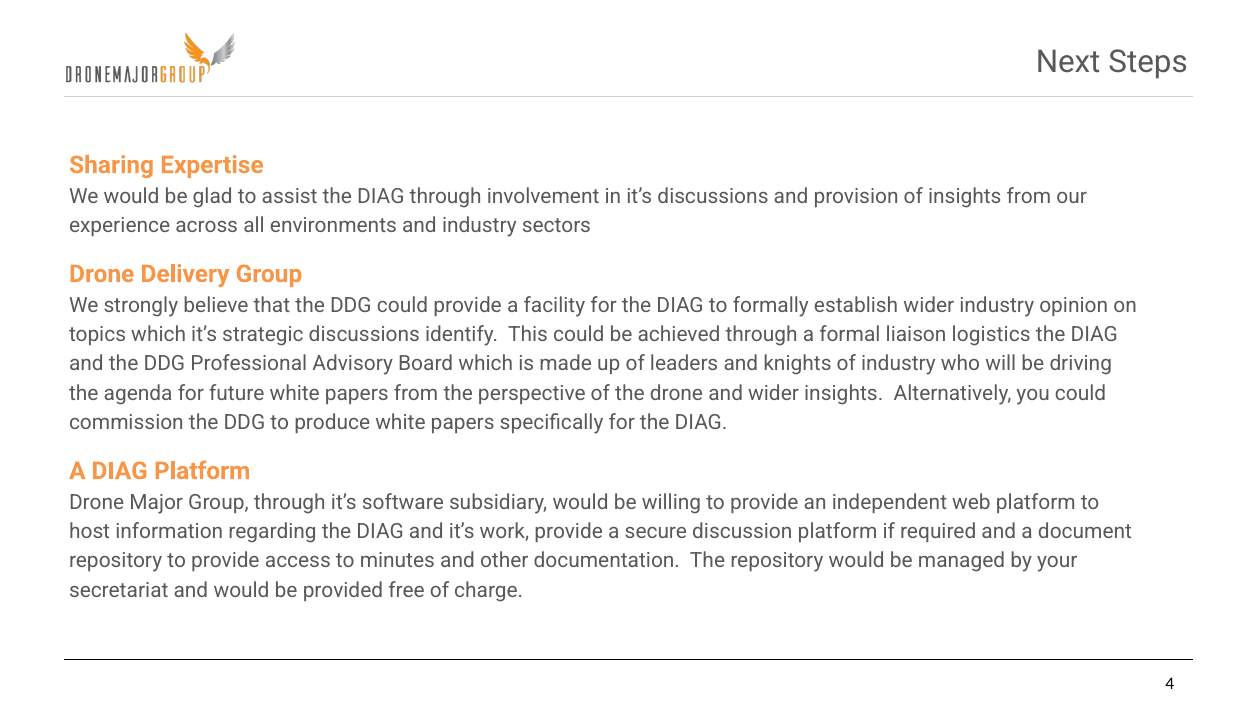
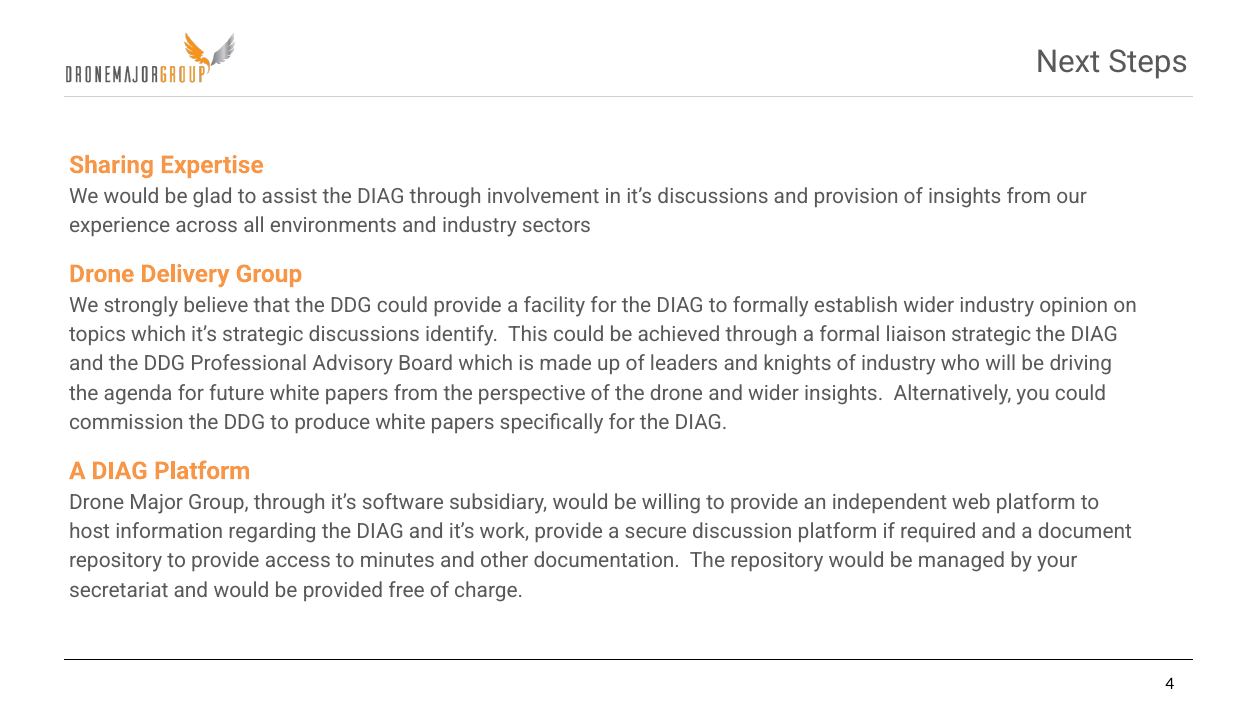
liaison logistics: logistics -> strategic (991, 335)
